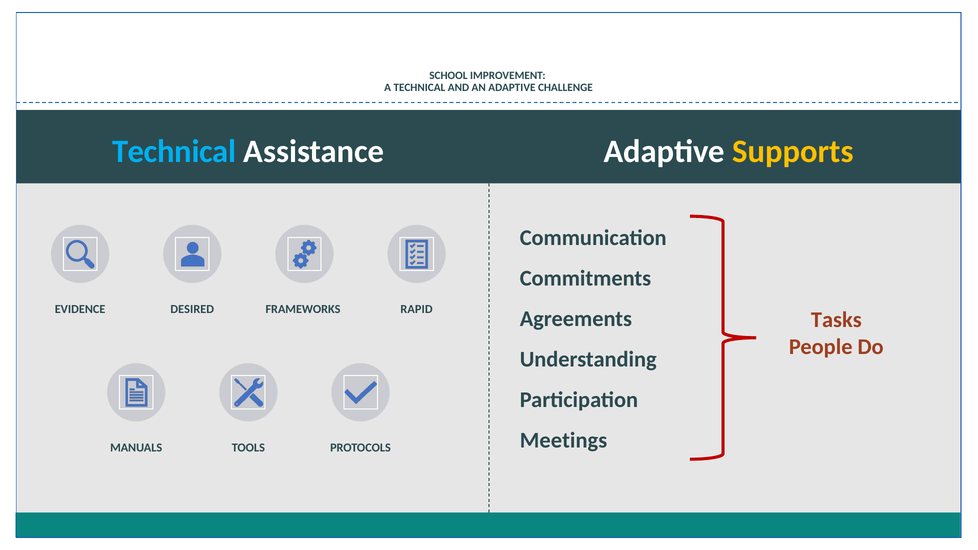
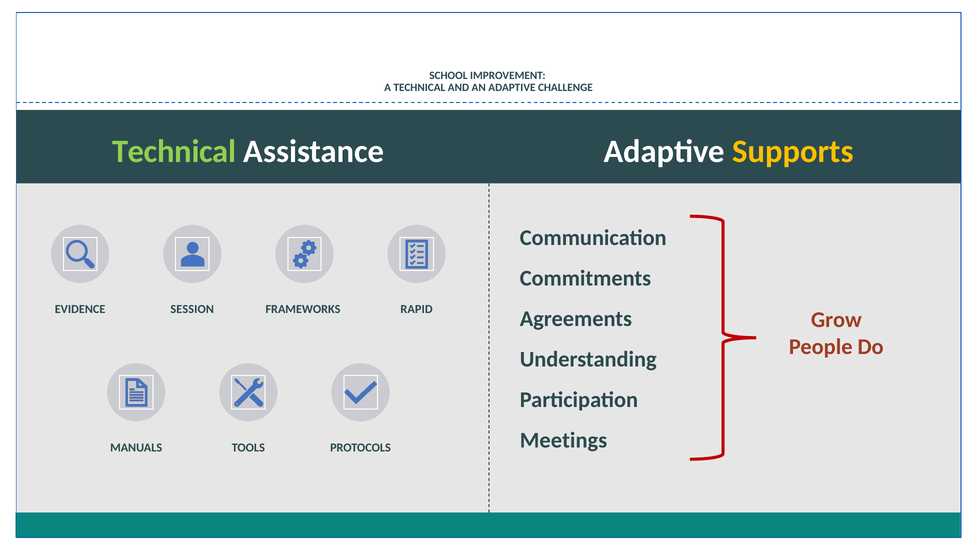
Technical colour: light blue -> light green (174, 151)
DESIRED: DESIRED -> SESSION (192, 309)
Tasks: Tasks -> Grow (836, 320)
